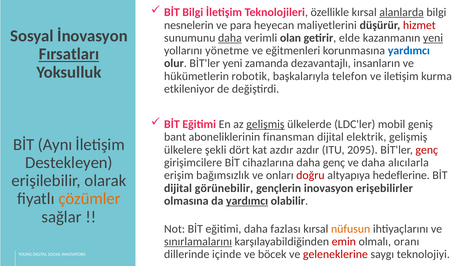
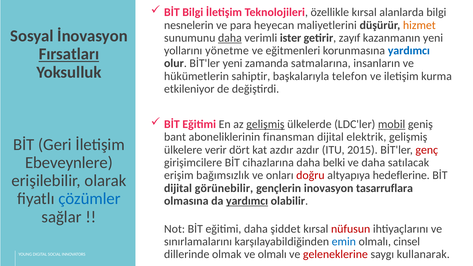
alanlarda underline: present -> none (402, 12)
hizmet colour: red -> orange (419, 25)
olan: olan -> ister (291, 38)
elde: elde -> zayıf (350, 38)
yeni underline: present -> none (433, 38)
dezavantajlı: dezavantajlı -> satmalarına (321, 63)
robotik: robotik -> sahiptir (251, 76)
mobil underline: none -> present (392, 124)
Aynı: Aynı -> Geri (55, 145)
şekli: şekli -> verir (216, 150)
2095: 2095 -> 2015 (362, 150)
Destekleyen: Destekleyen -> Ebeveynlere (69, 163)
daha genç: genç -> belki (334, 163)
alıcılarla: alıcılarla -> satılacak (409, 163)
erişebilirler: erişebilirler -> tasarruflara (384, 188)
çözümler colour: orange -> blue (89, 199)
fazlası: fazlası -> şiddet (285, 229)
nüfusun colour: orange -> red (351, 229)
sınırlamalarını underline: present -> none (198, 242)
emin colour: red -> blue (344, 242)
oranı: oranı -> cinsel (407, 242)
içinde: içinde -> olmak (227, 254)
ve böcek: böcek -> olmalı (272, 254)
teknolojiyi: teknolojiyi -> kullanarak (423, 254)
